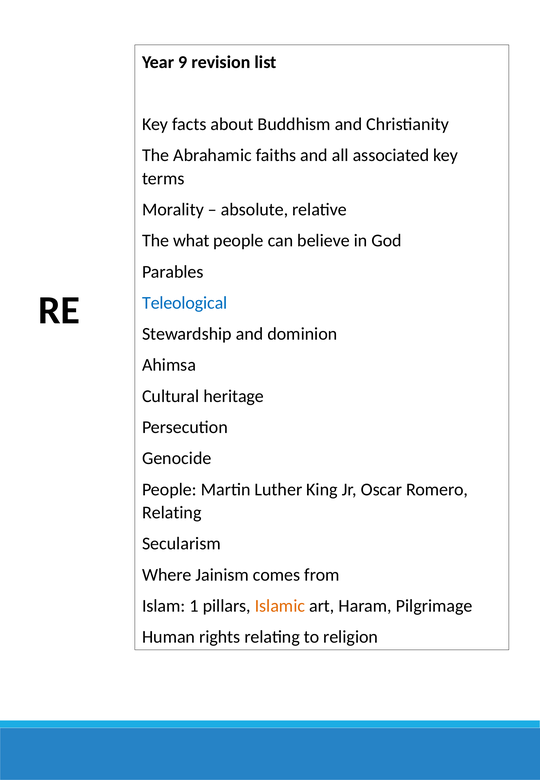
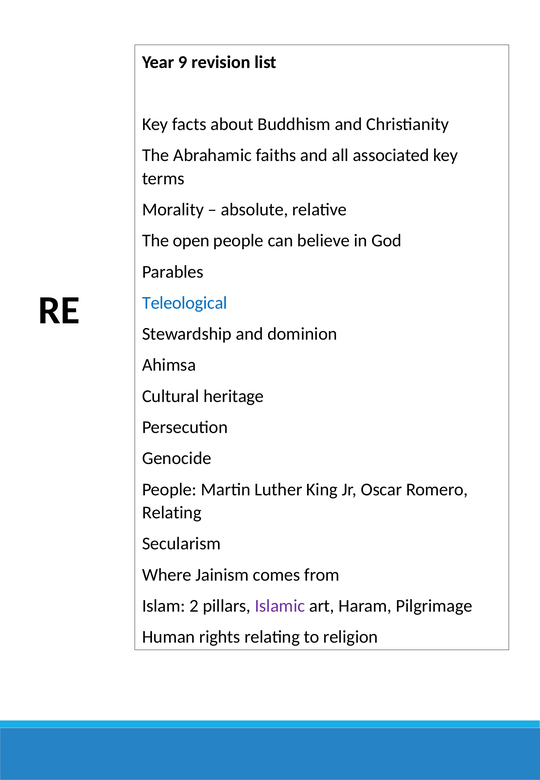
what: what -> open (191, 241)
1: 1 -> 2 (194, 606)
Islamic colour: orange -> purple (280, 606)
